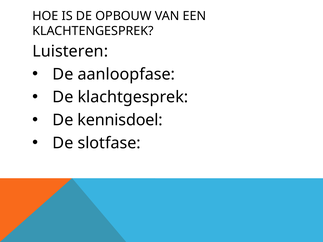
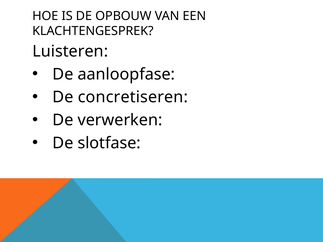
klachtgesprek: klachtgesprek -> concretiseren (133, 97)
kennisdoel: kennisdoel -> verwerken (120, 120)
